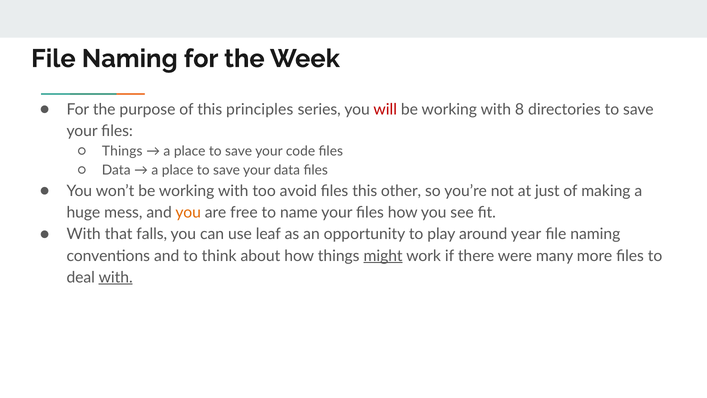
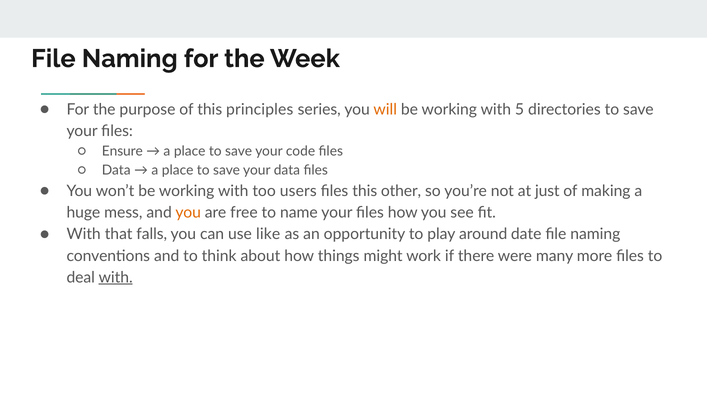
will colour: red -> orange (385, 109)
8: 8 -> 5 (520, 109)
Things: Things -> Ensure (122, 151)
avoid: avoid -> users (298, 191)
leaf: leaf -> like (268, 234)
year: year -> date (526, 234)
might underline: present -> none (383, 256)
